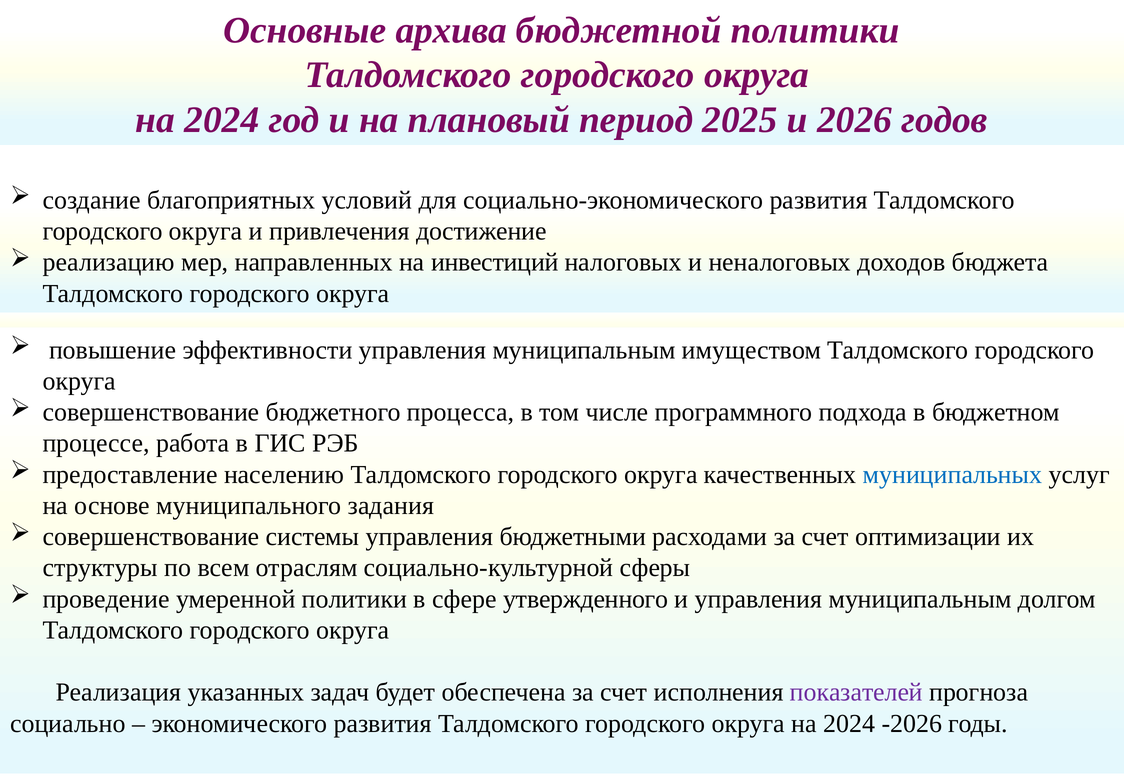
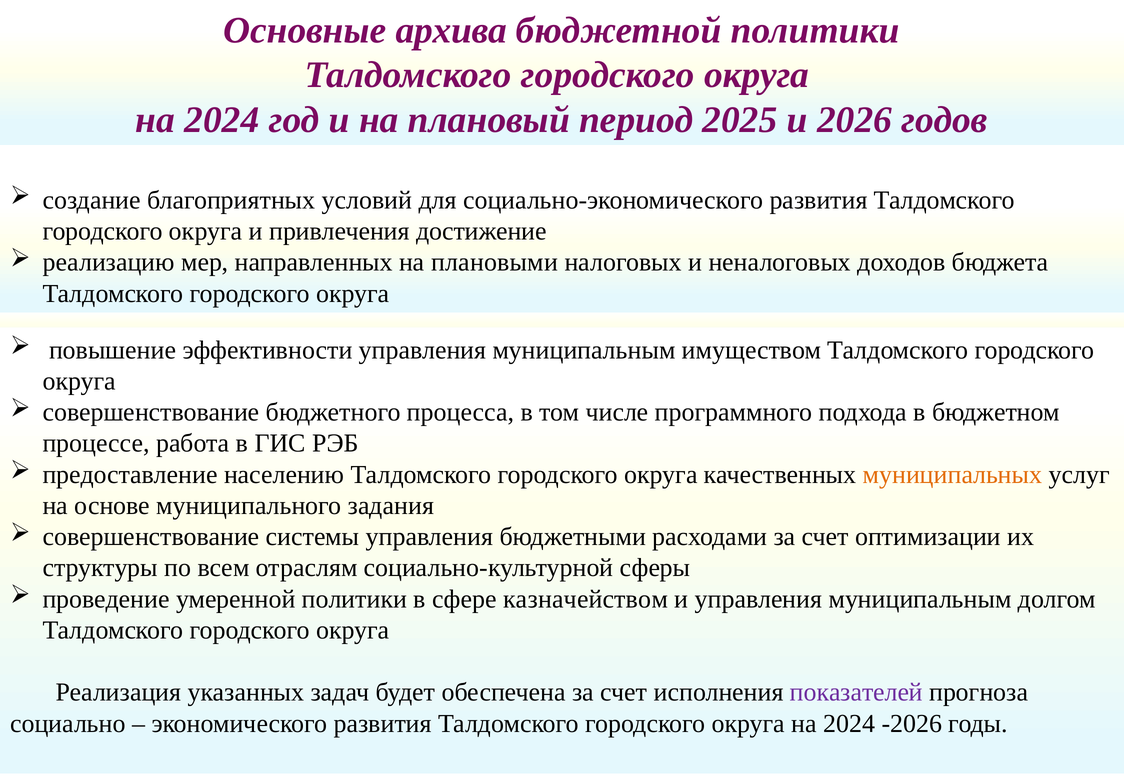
инвестиций: инвестиций -> плановыми (495, 262)
муниципальных colour: blue -> orange (953, 475)
утвержденного: утвержденного -> казначейством (586, 599)
